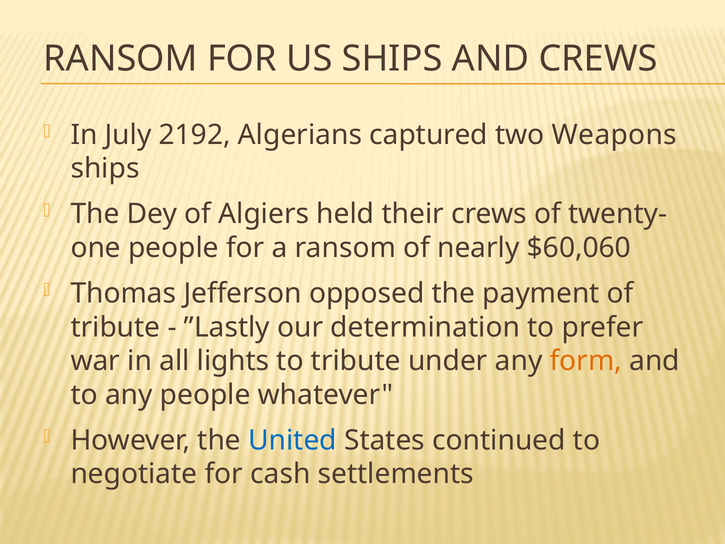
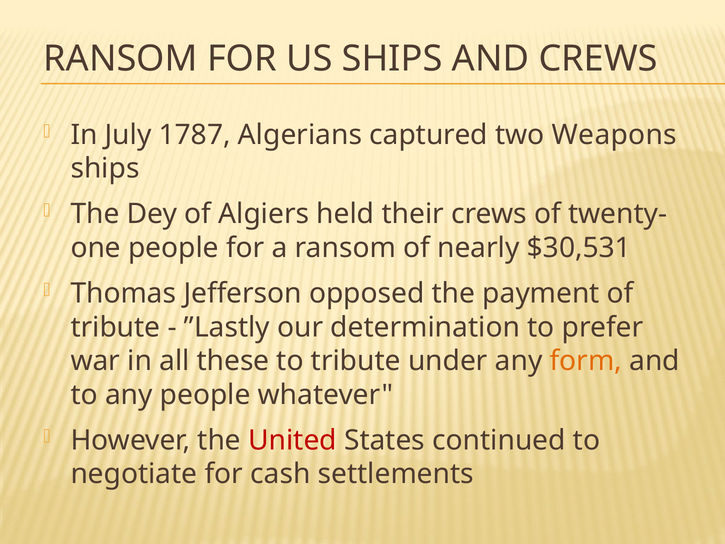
2192: 2192 -> 1787 (195, 135)
$60,060: $60,060 -> $30,531 (579, 248)
lights: lights -> these (233, 361)
United colour: blue -> red (292, 440)
